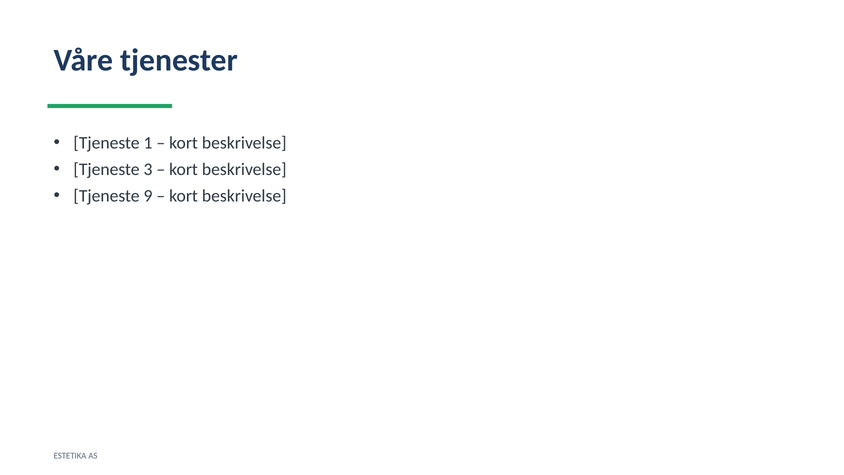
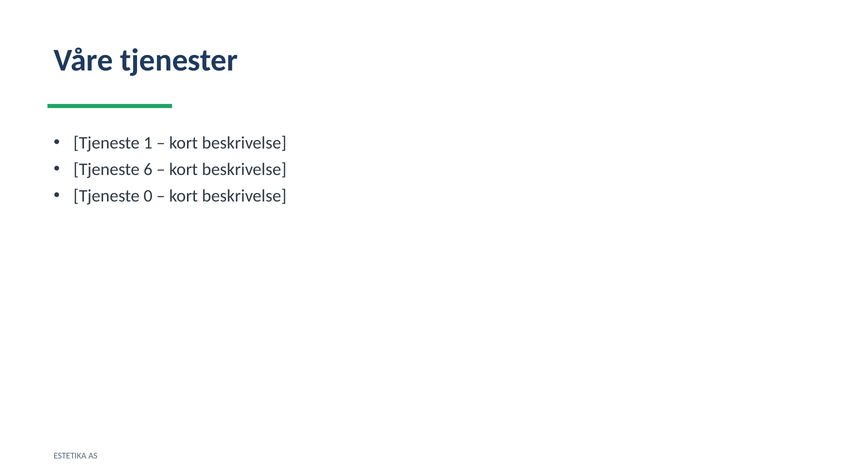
3: 3 -> 6 (148, 169)
9: 9 -> 0 (148, 196)
